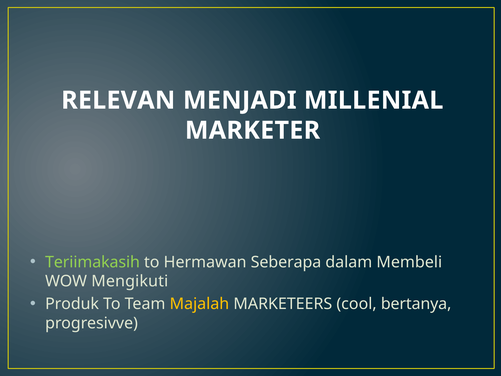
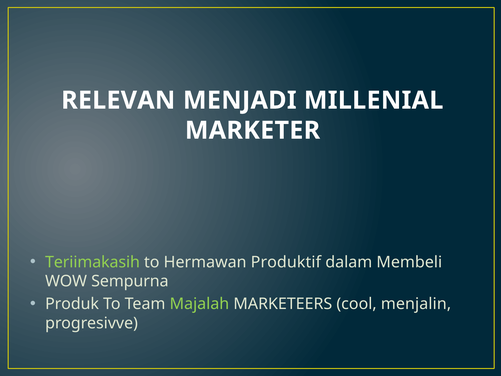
Seberapa: Seberapa -> Produktif (286, 262)
Mengikuti: Mengikuti -> Sempurna (130, 281)
Majalah colour: yellow -> light green (199, 304)
bertanya: bertanya -> menjalin (416, 304)
